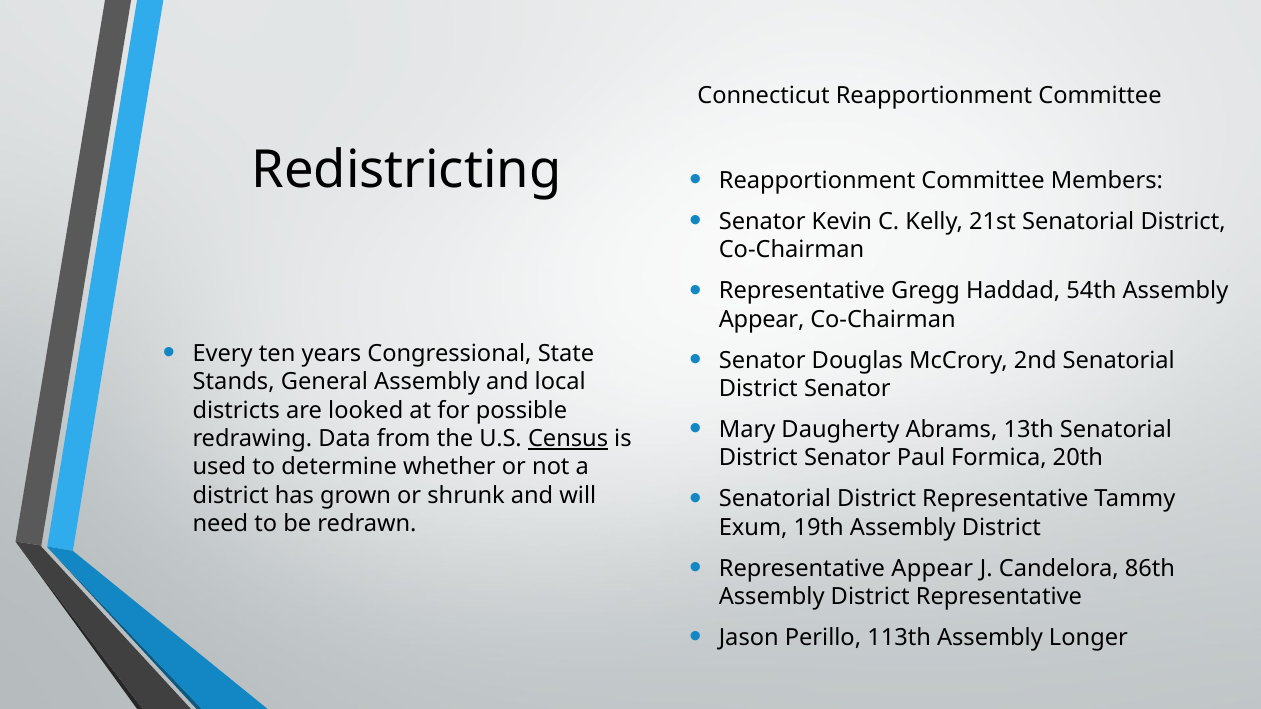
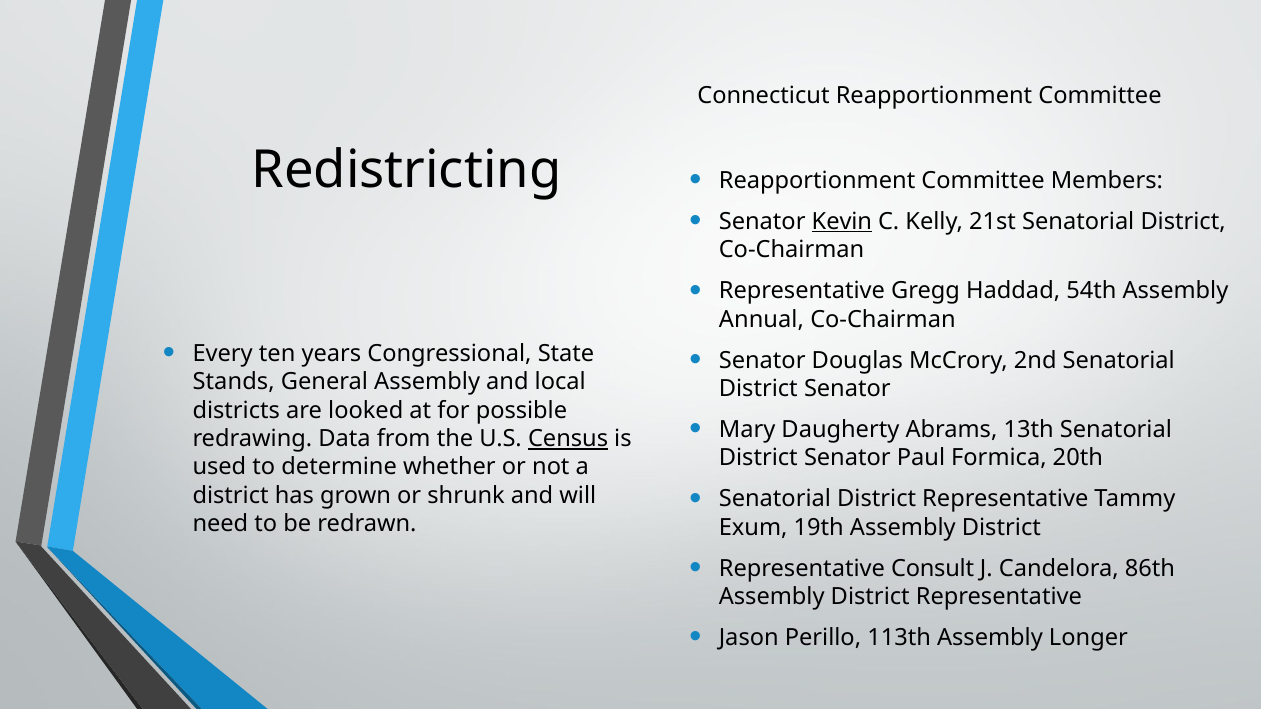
Kevin underline: none -> present (842, 222)
Appear: Appear -> Annual (761, 319)
Representative Appear: Appear -> Consult (933, 569)
